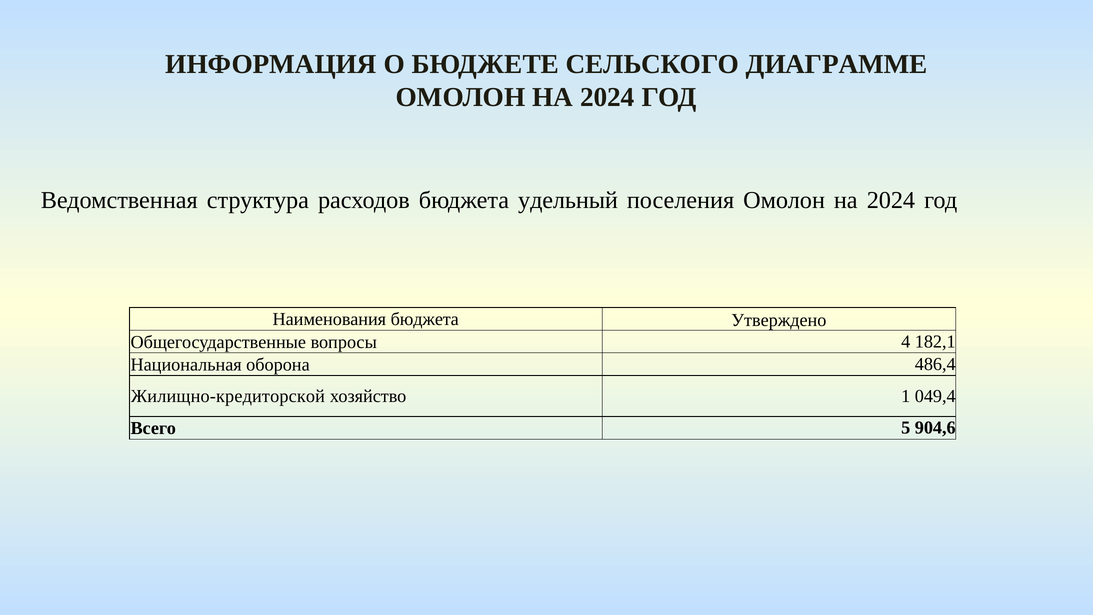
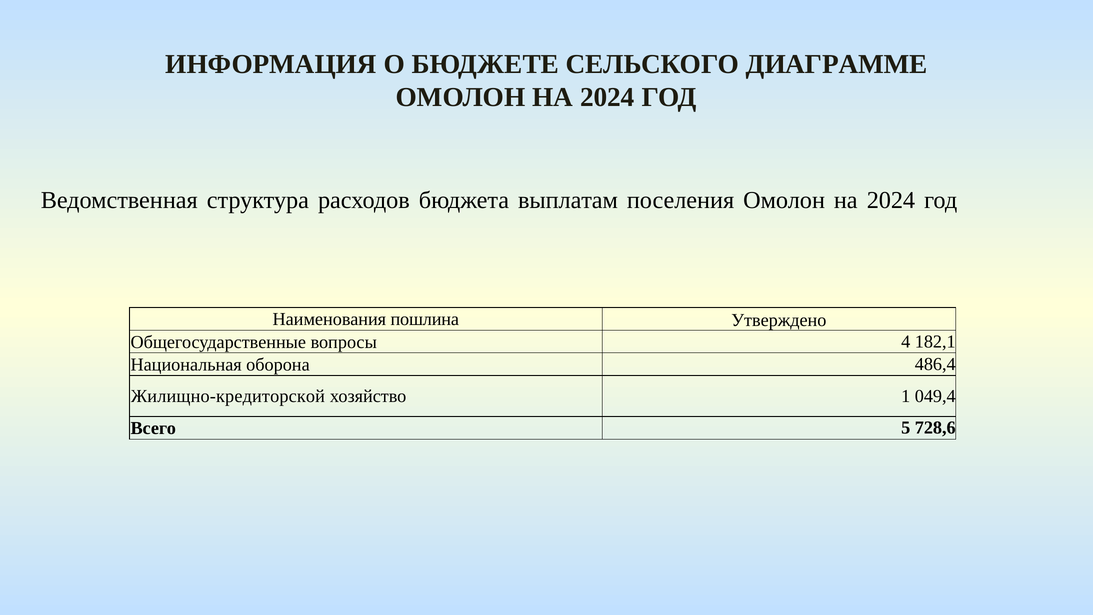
удельный: удельный -> выплатам (568, 200)
Наименования бюджета: бюджета -> пошлина (425, 319)
904,6: 904,6 -> 728,6 (935, 428)
